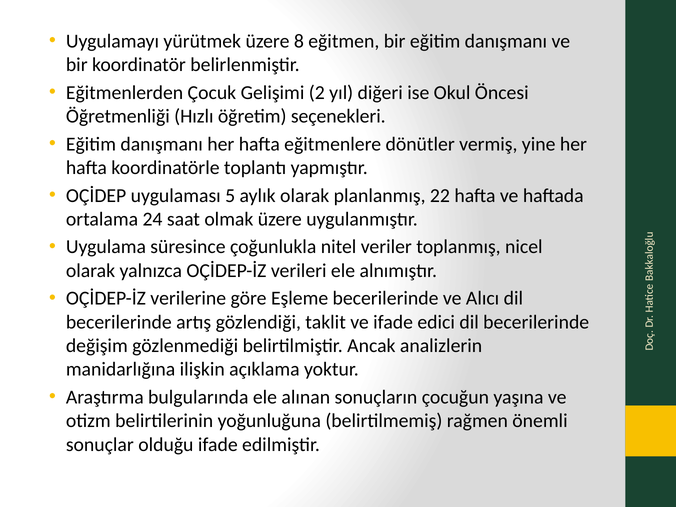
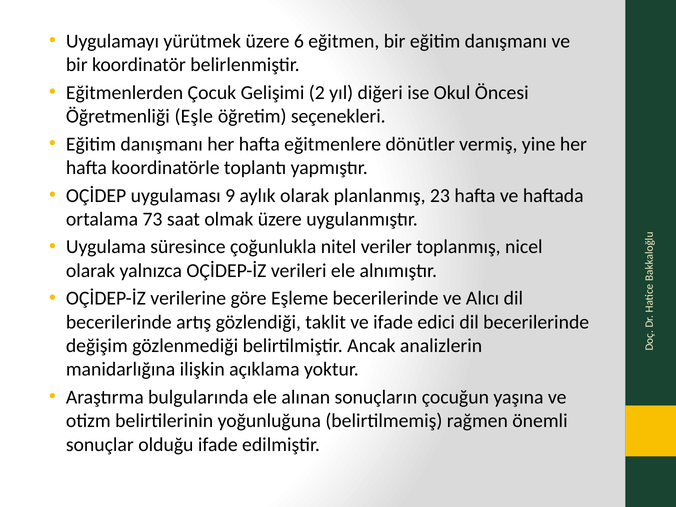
8: 8 -> 6 (299, 41)
Hızlı: Hızlı -> Eşle (194, 116)
5: 5 -> 9 (230, 196)
22: 22 -> 23 (440, 196)
24: 24 -> 73 (152, 219)
